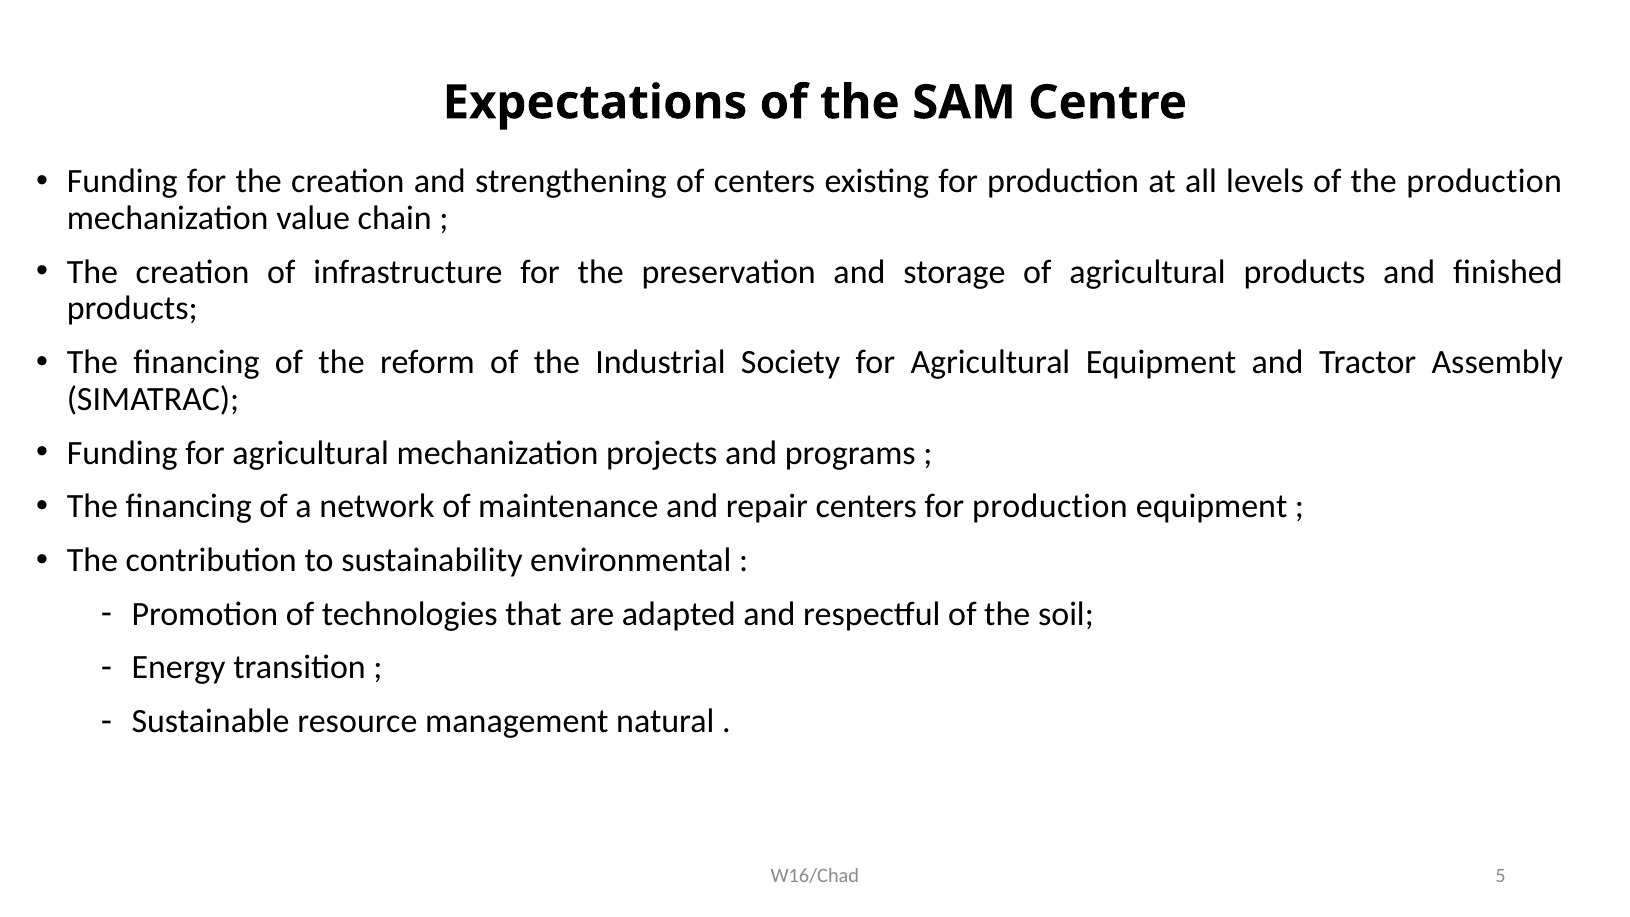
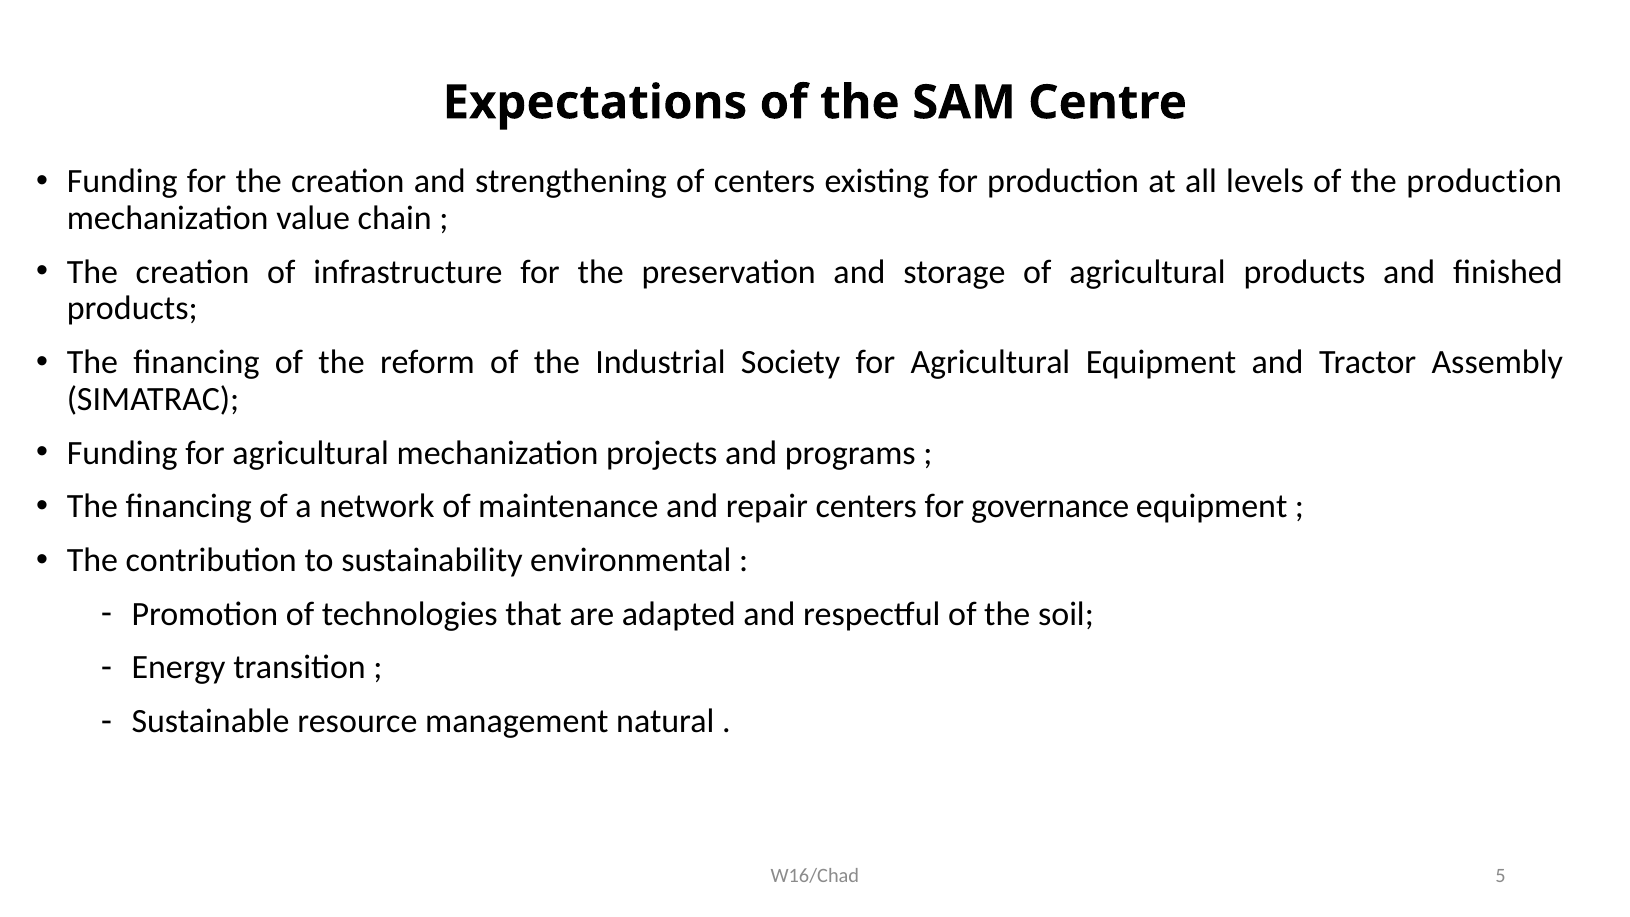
centers for production: production -> governance (1050, 507)
